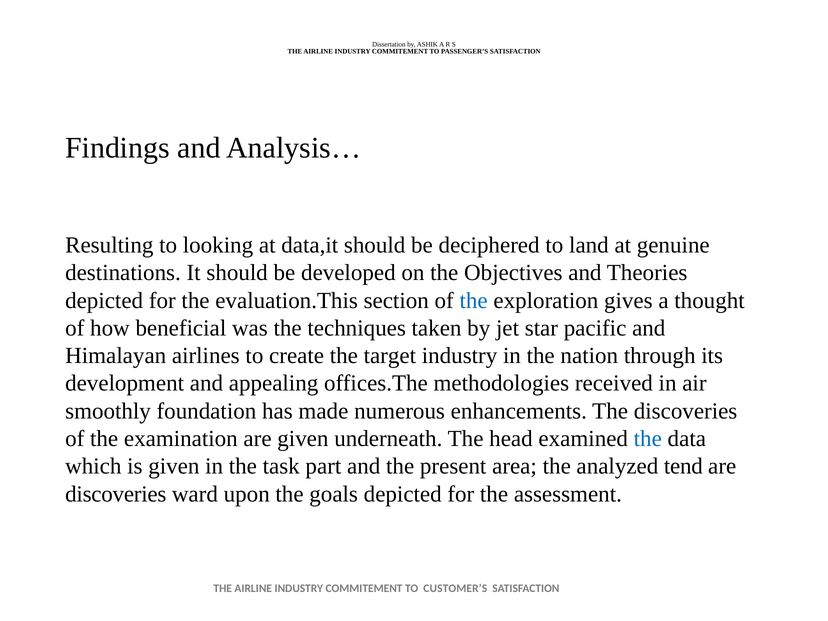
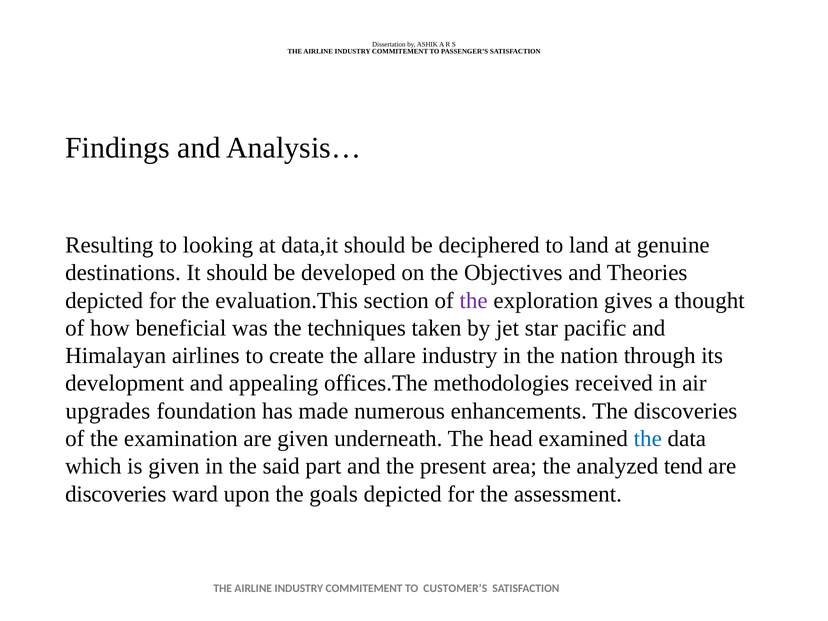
the colour: blue -> purple (474, 300)
target: target -> allare (390, 356)
smoothly: smoothly -> upgrades (108, 411)
task: task -> said (281, 466)
